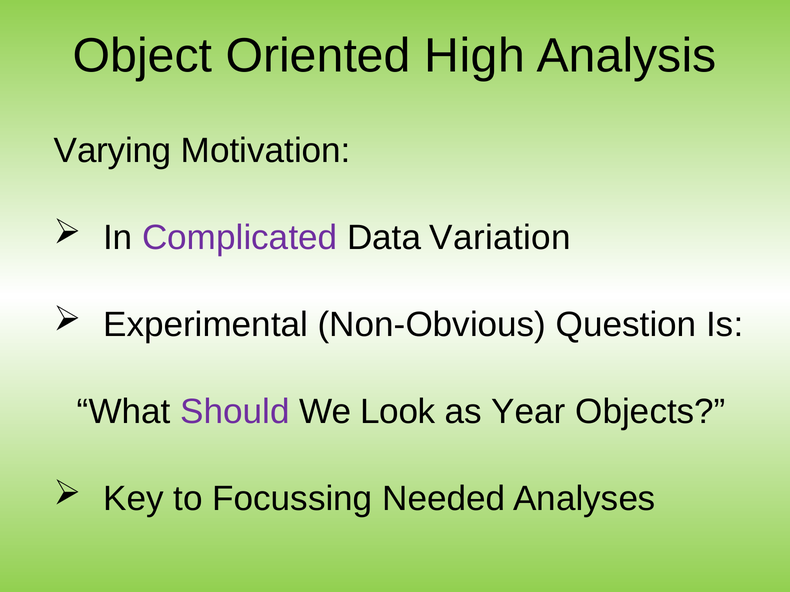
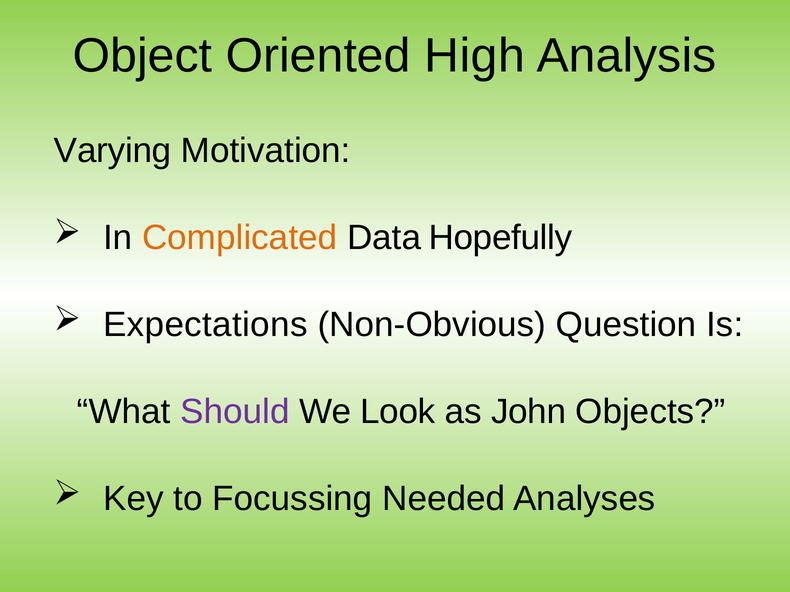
Complicated colour: purple -> orange (240, 238)
Variation: Variation -> Hopefully (500, 238)
Experimental: Experimental -> Expectations (205, 325)
Year: Year -> John (529, 412)
